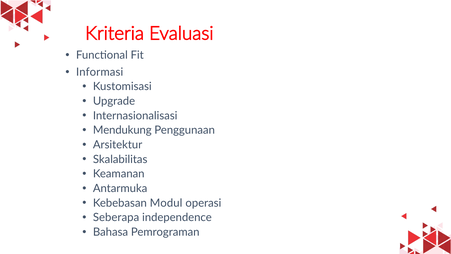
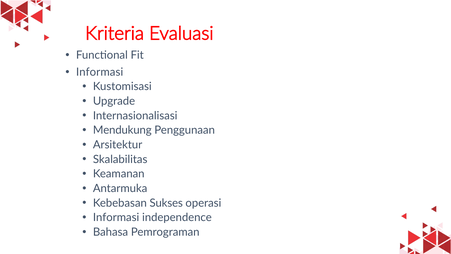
Modul: Modul -> Sukses (166, 203)
Seberapa: Seberapa -> Informasi (116, 217)
